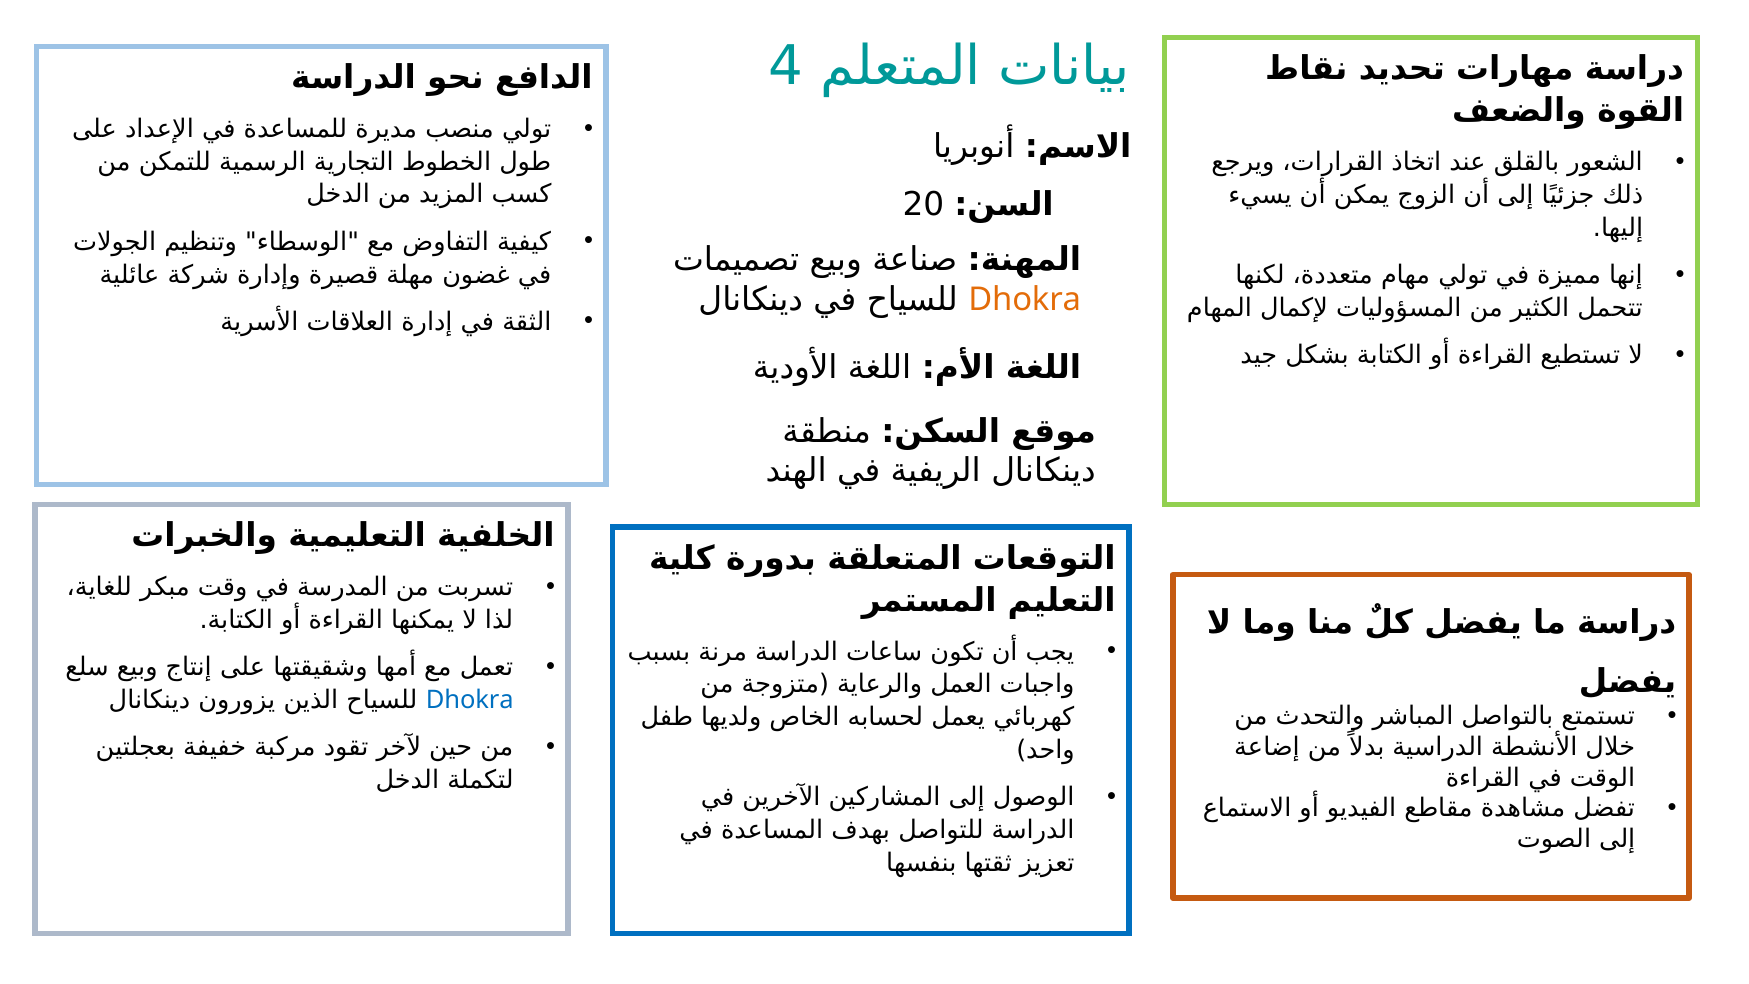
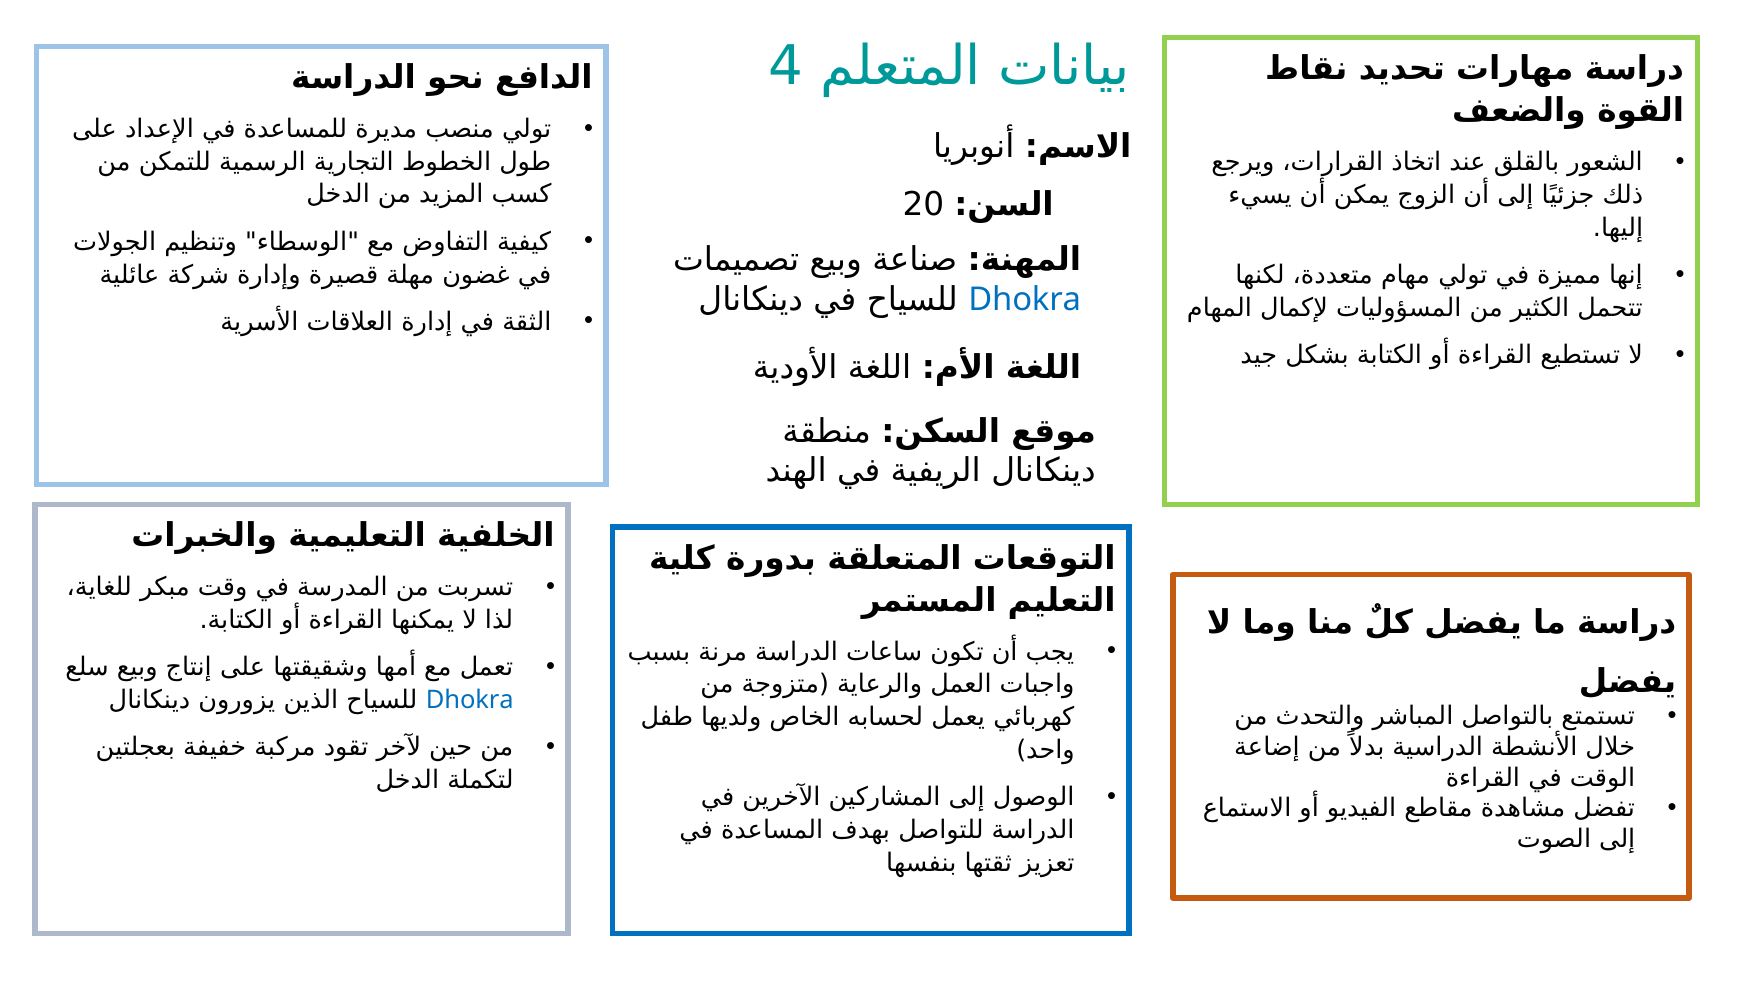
Dhokra colour: orange -> blue (1025, 299)
